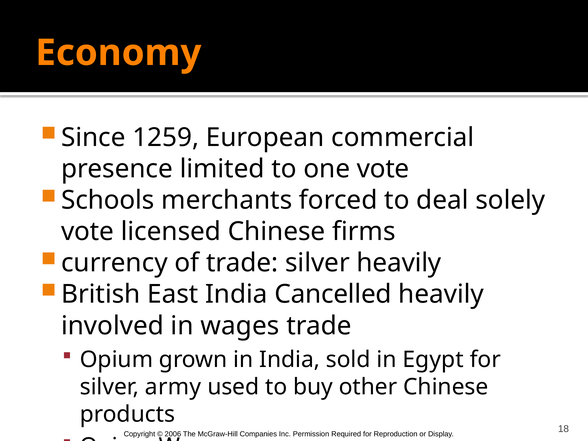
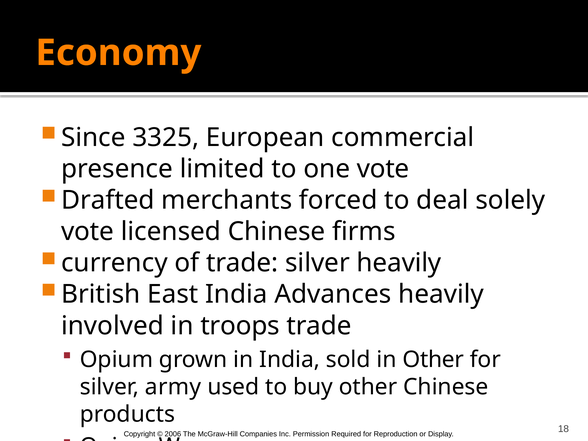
1259: 1259 -> 3325 (166, 138)
Schools: Schools -> Drafted (108, 200)
Cancelled: Cancelled -> Advances (333, 294)
wages: wages -> troops (240, 326)
in Egypt: Egypt -> Other (433, 359)
